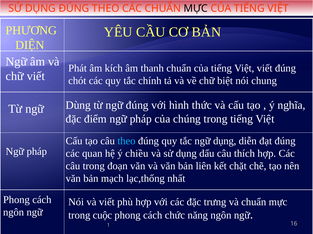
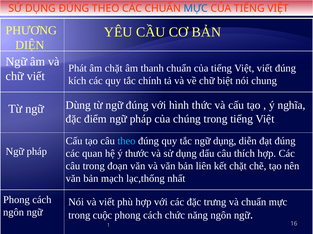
MỰC colour: black -> blue (196, 9)
âm kích: kích -> chặt (114, 69)
chót: chót -> kích (77, 81)
chiều: chiều -> thước (137, 154)
